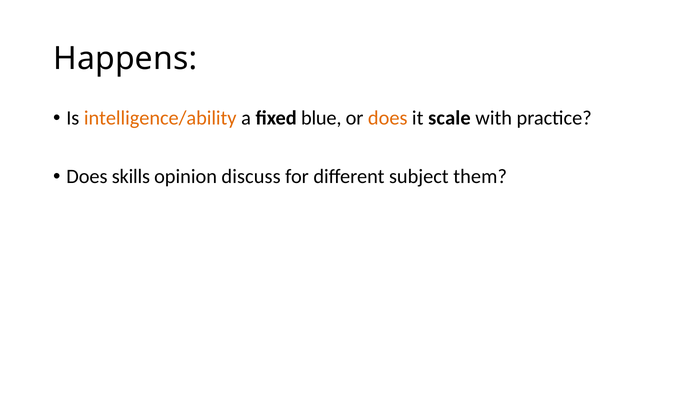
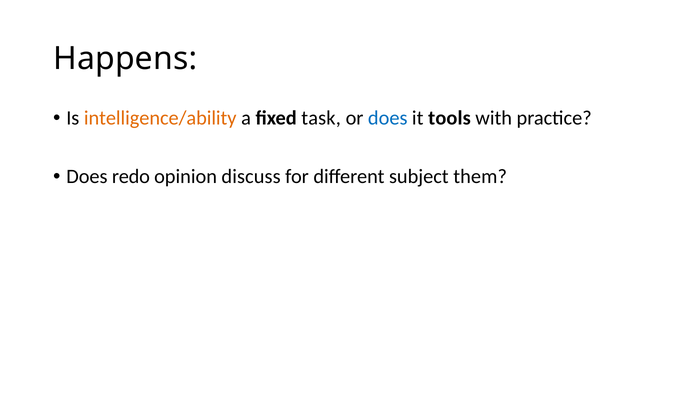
blue: blue -> task (321, 118)
does colour: orange -> blue (388, 118)
scale: scale -> tools (449, 118)
skills: skills -> redo (131, 177)
